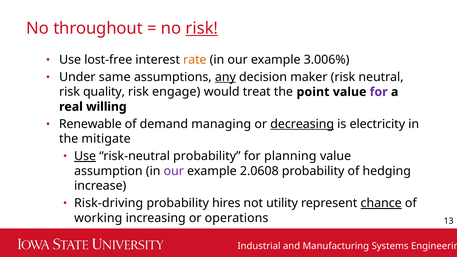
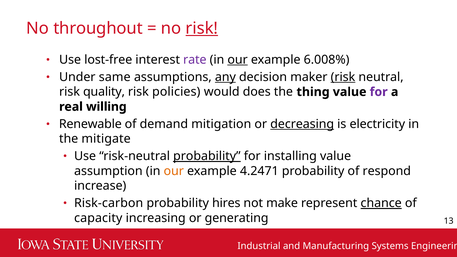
rate colour: orange -> purple (195, 60)
our underline: none -> present (238, 60)
3.006%: 3.006% -> 6.008% (327, 60)
risk underline: none -> present (343, 77)
engage: engage -> policies (176, 92)
treat: treat -> does (257, 92)
point: point -> thing (313, 92)
managing: managing -> mitigation (221, 124)
Use underline: present -> none (85, 156)
probability underline: none -> present (207, 156)
planning: planning -> installing (290, 156)
our colour: purple -> orange (174, 171)
2.0608: 2.0608 -> 4.2471 (259, 171)
hedging: hedging -> respond (387, 171)
Risk-driving: Risk-driving -> Risk-carbon (109, 203)
utility: utility -> make (282, 203)
working: working -> capacity (98, 218)
operations: operations -> generating (237, 218)
